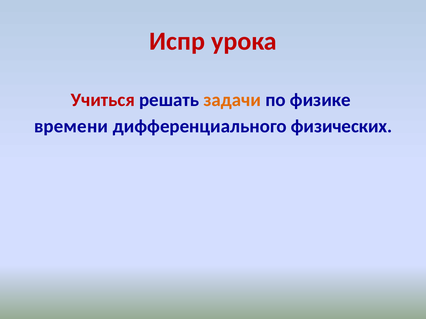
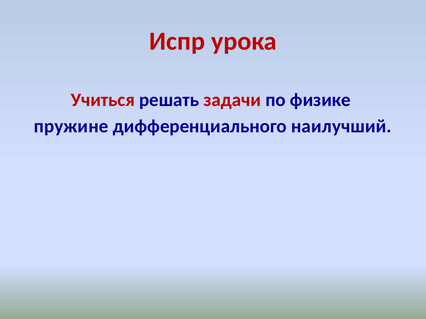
задачи colour: orange -> red (232, 100)
времени: времени -> пружине (71, 127)
физических: физических -> наилучший (341, 127)
